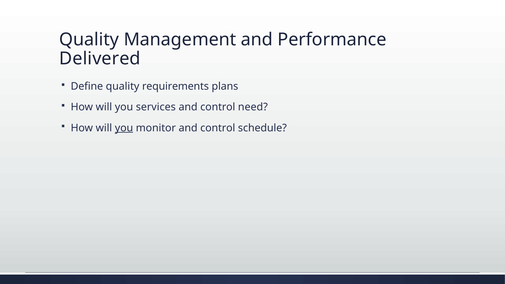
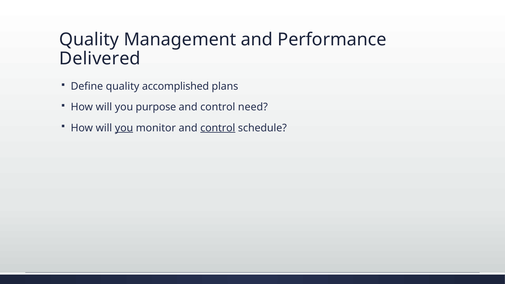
requirements: requirements -> accomplished (176, 86)
services: services -> purpose (156, 107)
control underline: none -> present (218, 128)
